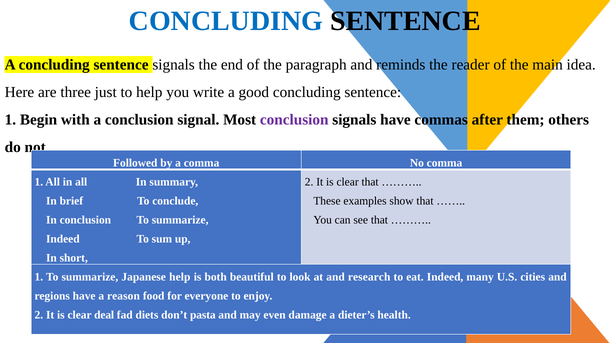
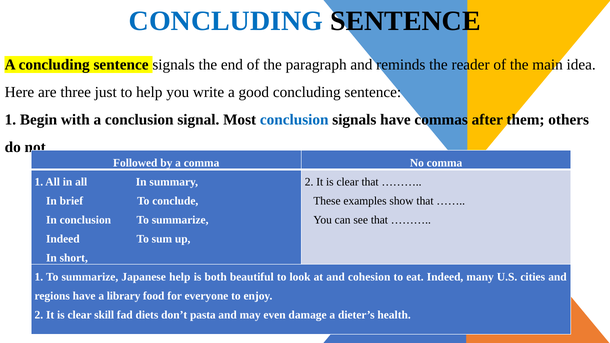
conclusion colour: purple -> blue (294, 120)
research: research -> cohesion (369, 277)
reason: reason -> library (124, 296)
deal: deal -> skill (104, 315)
